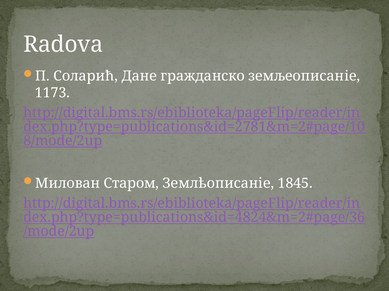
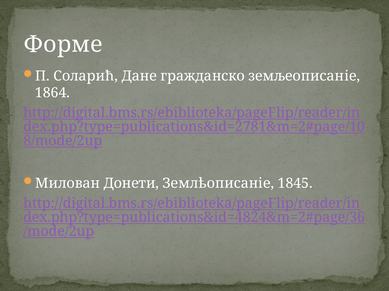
Radova: Radova -> Форме (63, 44)
1173: 1173 -> 1864 (52, 93)
Старом: Старом -> Донети (131, 184)
